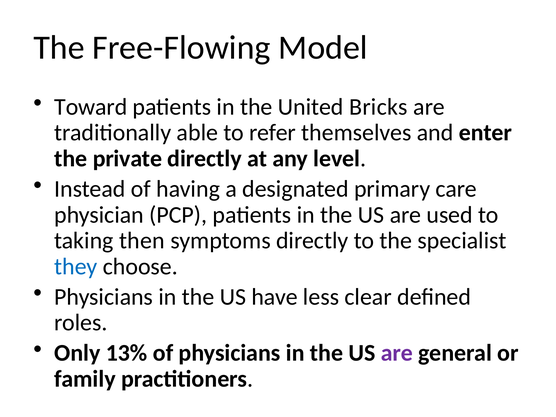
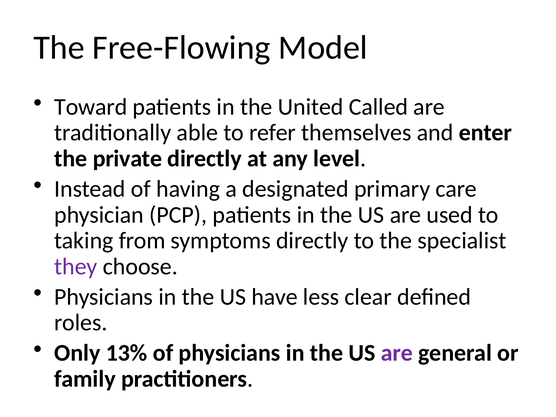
Bricks: Bricks -> Called (378, 107)
then: then -> from (142, 241)
they colour: blue -> purple (76, 267)
